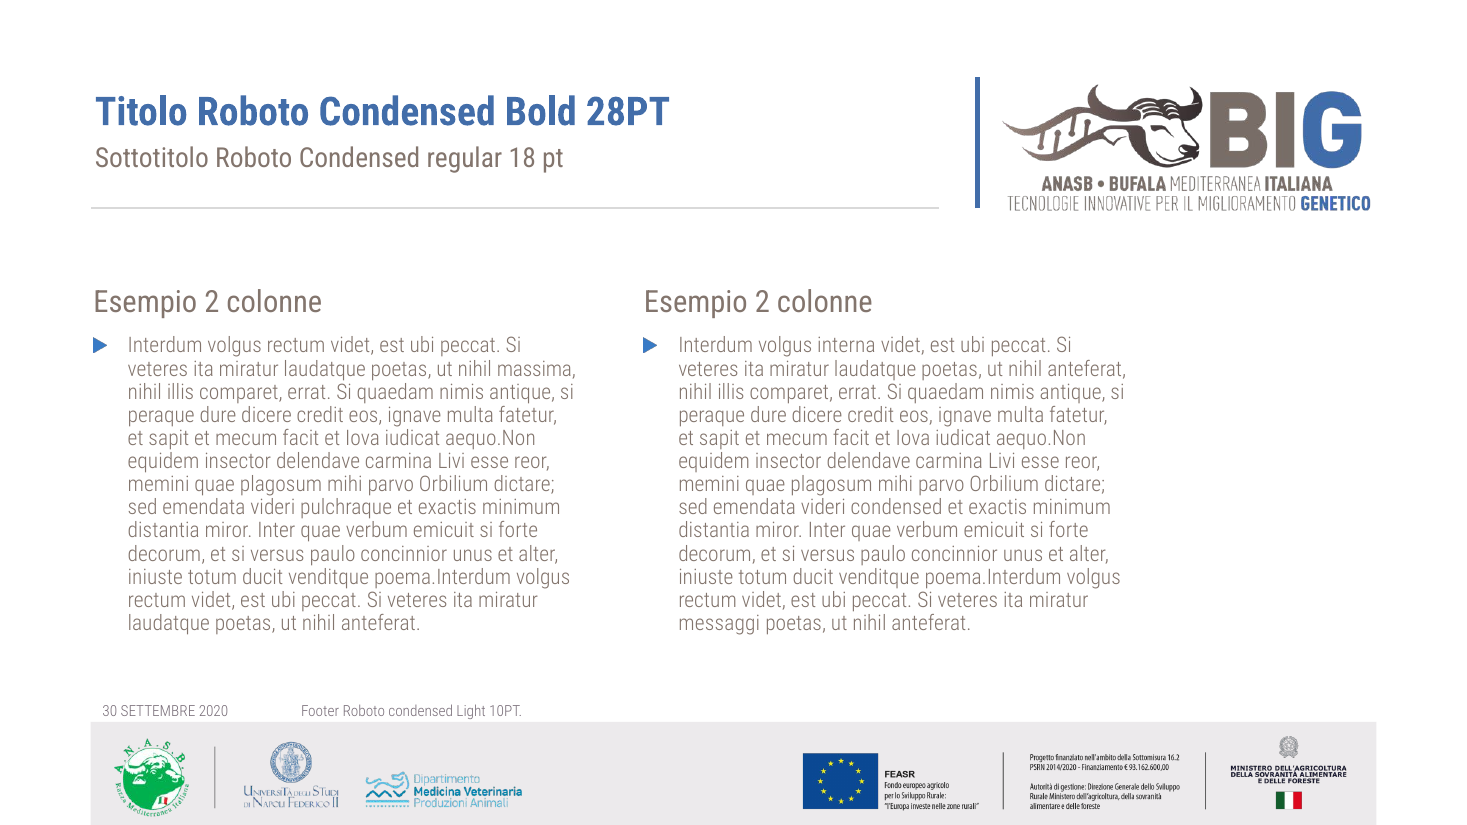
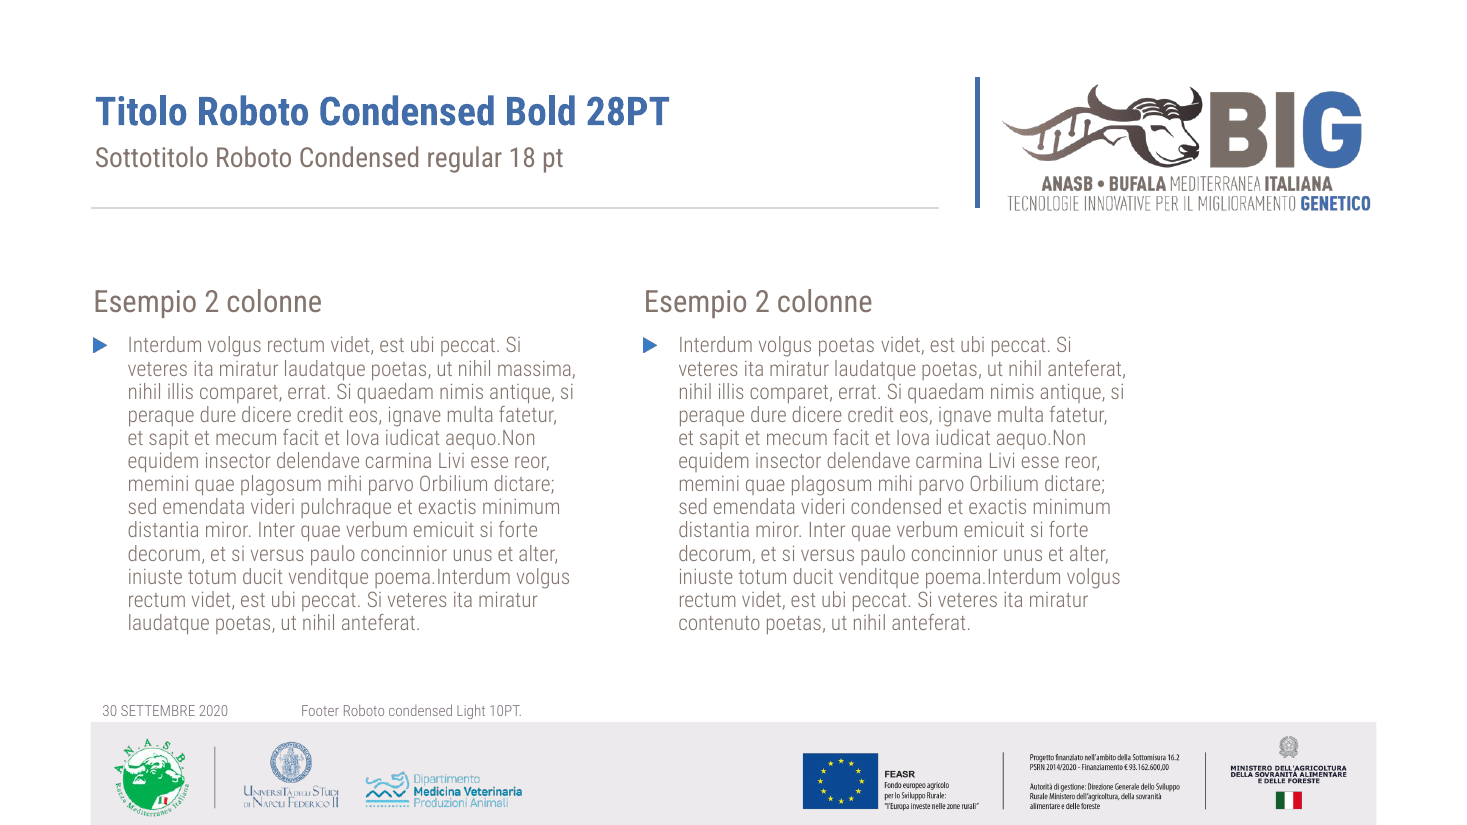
volgus interna: interna -> poetas (846, 346)
messaggi: messaggi -> contenuto (719, 623)
